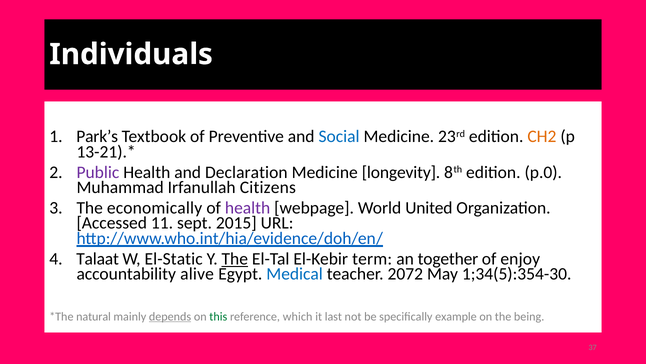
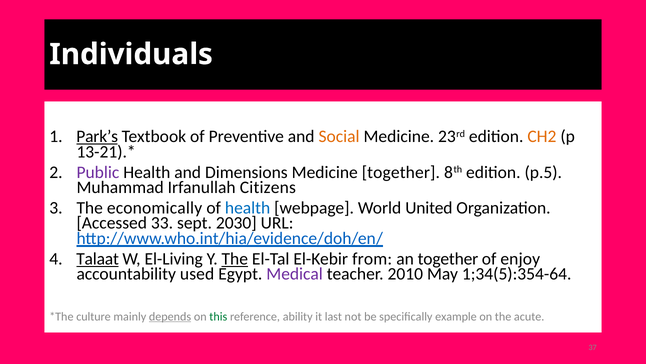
Park’s underline: none -> present (97, 136)
Social colour: blue -> orange (339, 136)
Declaration: Declaration -> Dimensions (246, 172)
Medicine longevity: longevity -> together (401, 172)
p.0: p.0 -> p.5 (543, 172)
health colour: purple -> blue (248, 208)
11: 11 -> 33 (162, 223)
2015: 2015 -> 2030 (236, 223)
Talaat underline: none -> present (98, 259)
El-Static: El-Static -> El-Living (174, 259)
term: term -> from (372, 259)
alive: alive -> used (197, 274)
Medical colour: blue -> purple (295, 274)
2072: 2072 -> 2010 (405, 274)
1;34(5):354-30: 1;34(5):354-30 -> 1;34(5):354-64 (517, 274)
natural: natural -> culture (94, 316)
which: which -> ability (298, 316)
being: being -> acute (529, 316)
